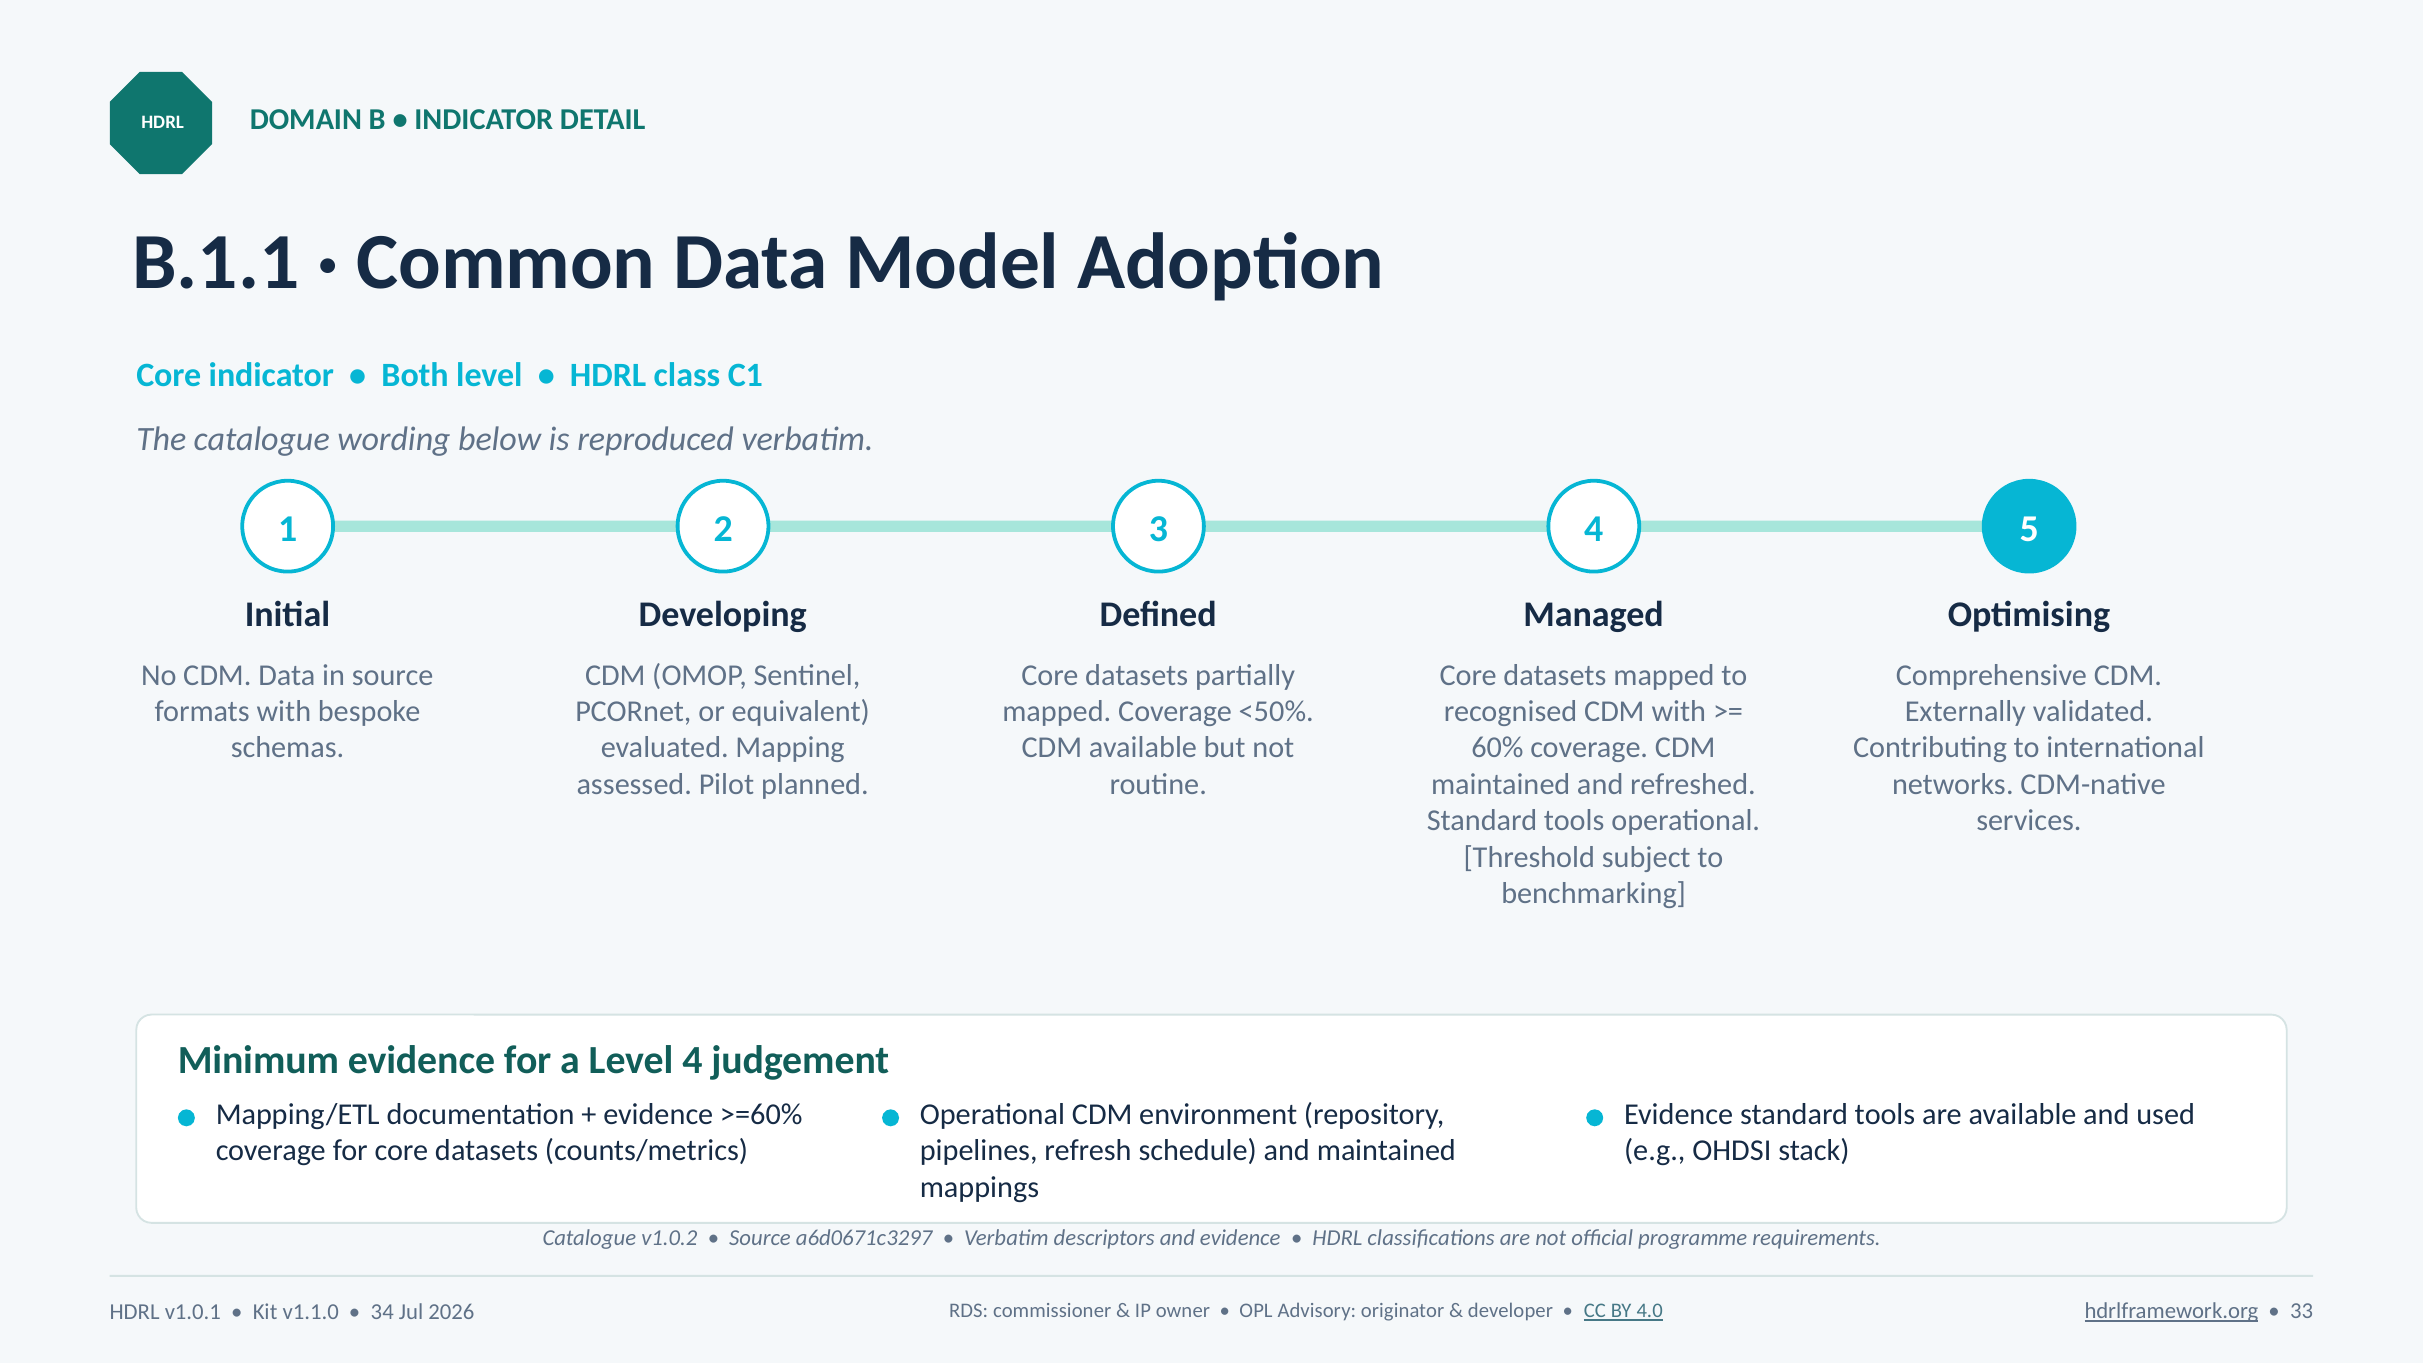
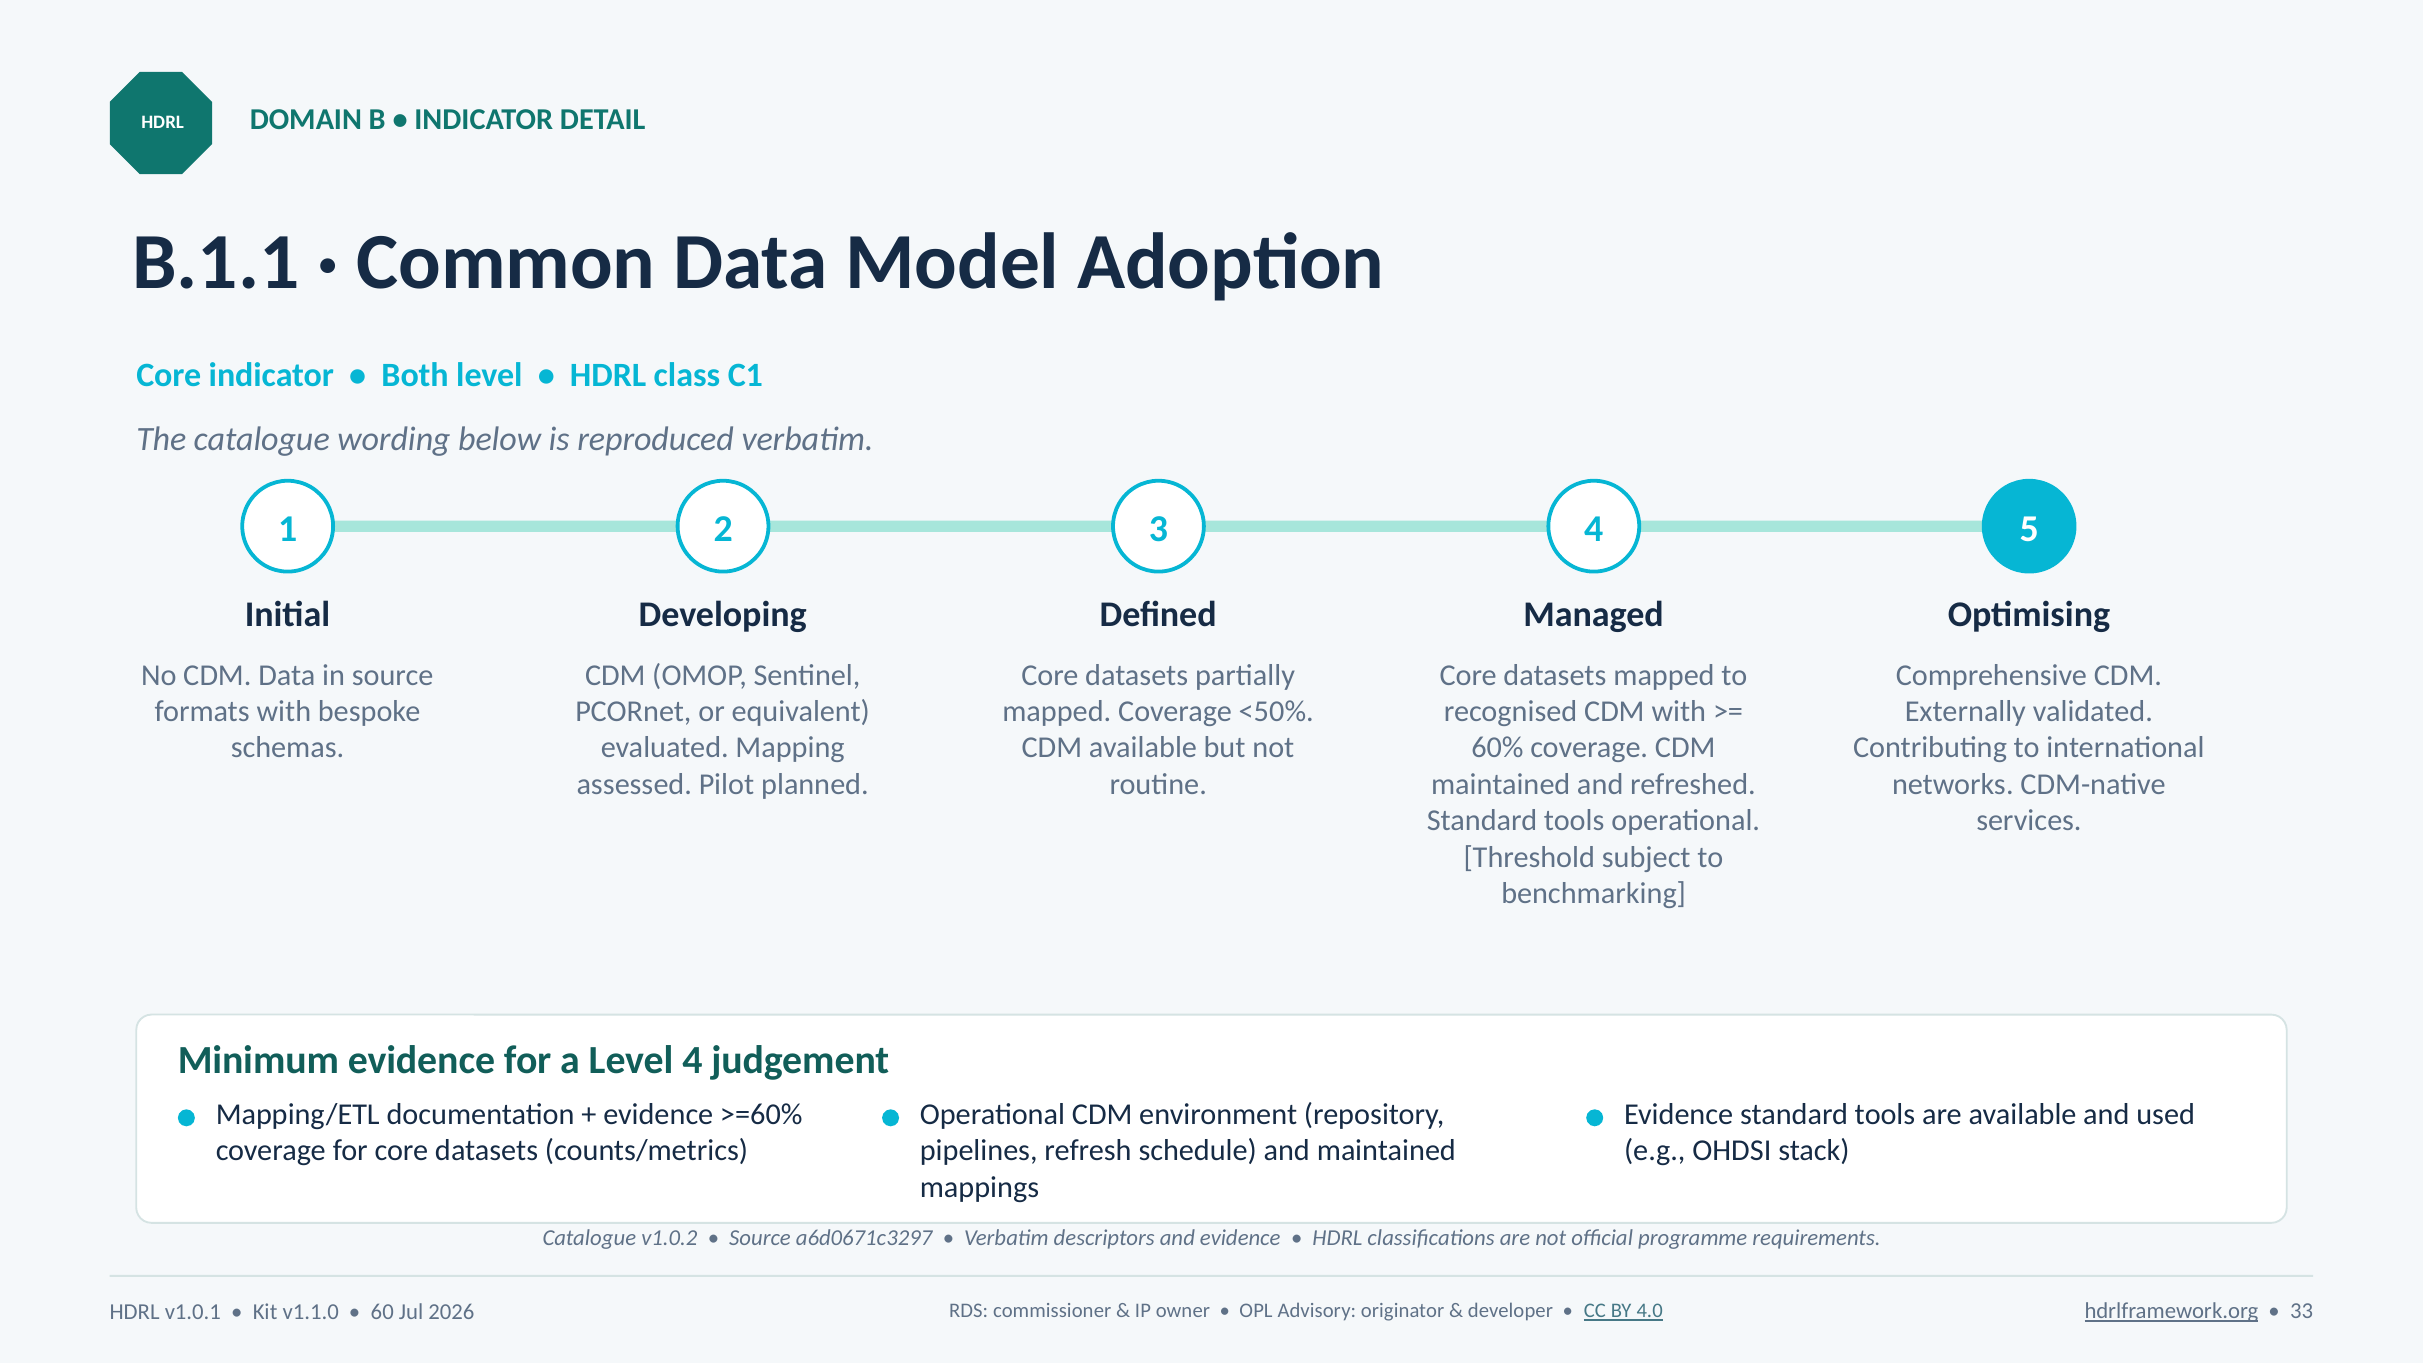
34: 34 -> 60 (382, 1311)
